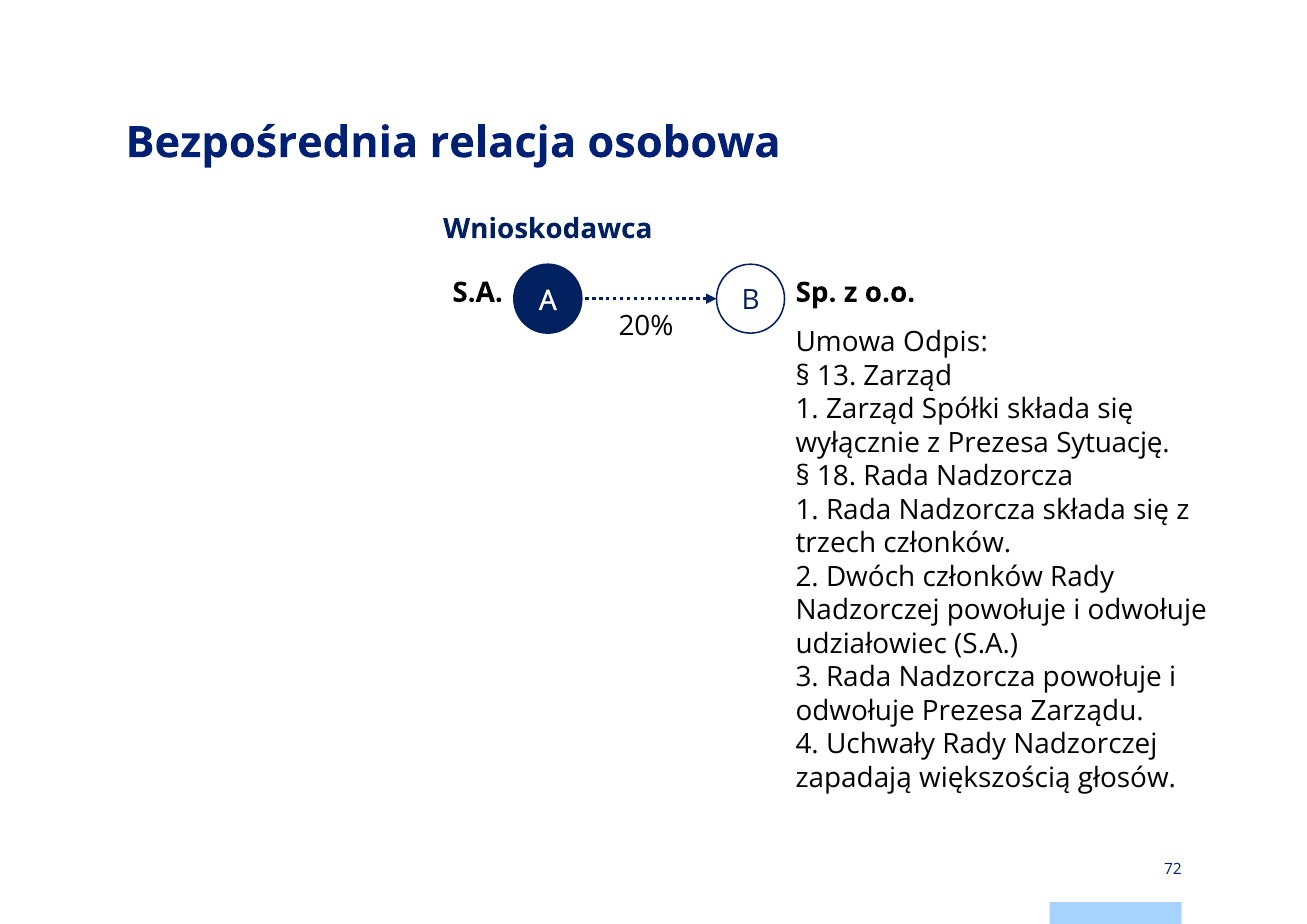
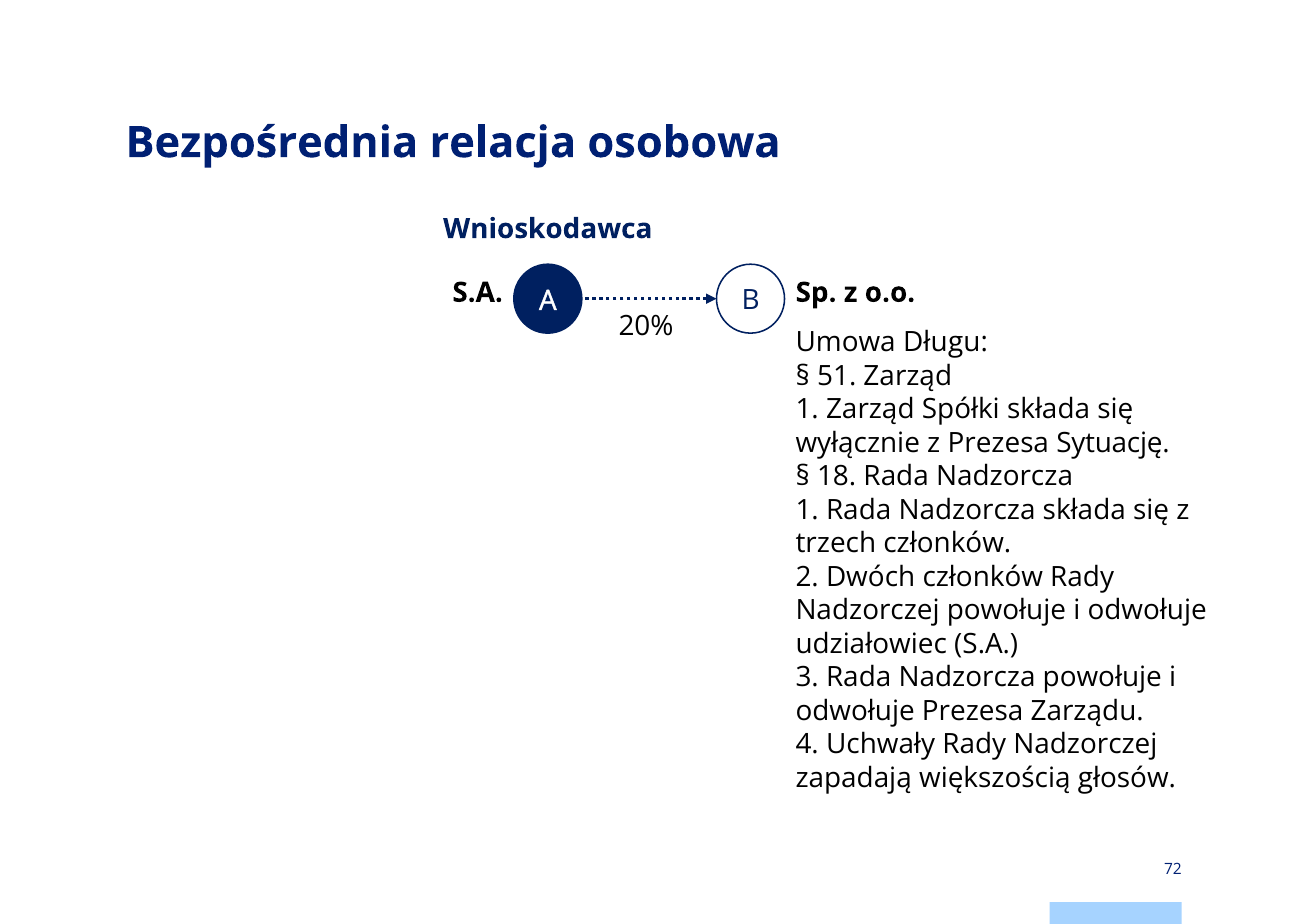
Odpis: Odpis -> Długu (945, 342)
13: 13 -> 51 (837, 376)
